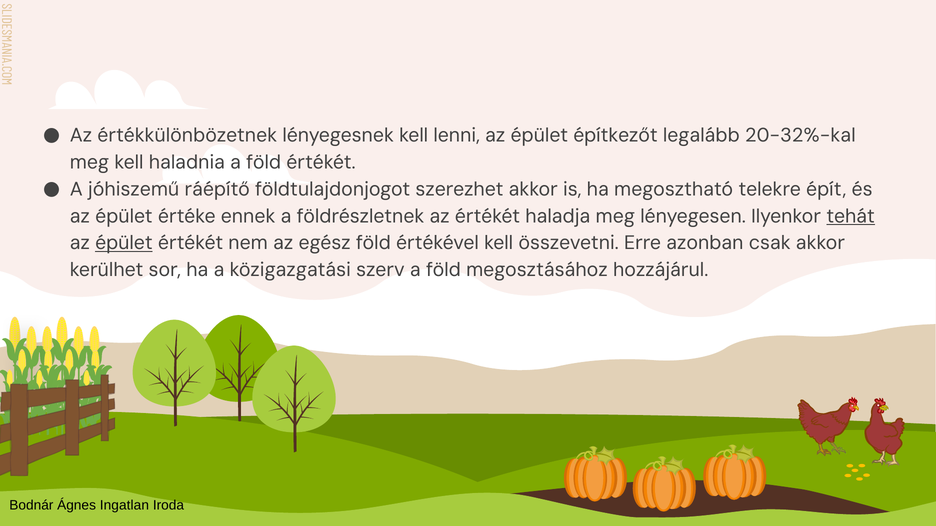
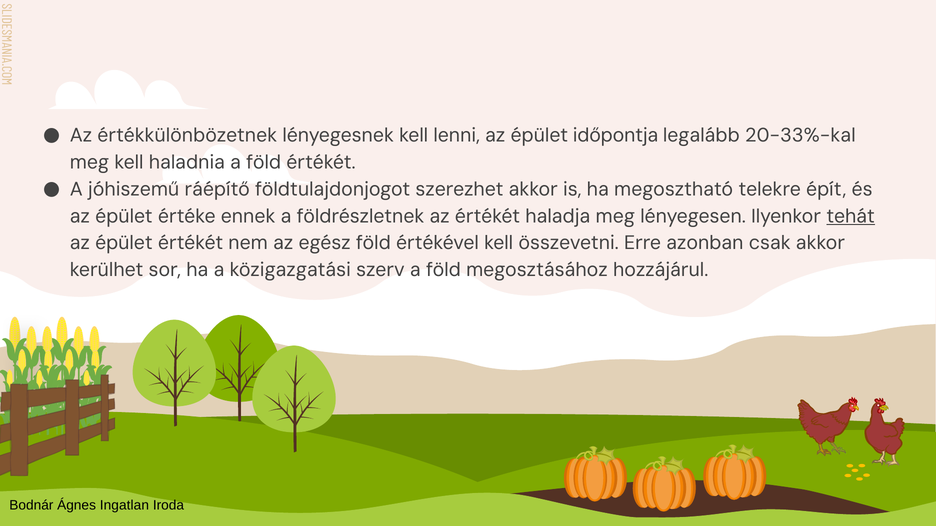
építkezőt: építkezőt -> időpontja (616, 136)
20-32%-kal: 20-32%-kal -> 20-33%-kal (800, 136)
épület underline: present -> none (124, 243)
